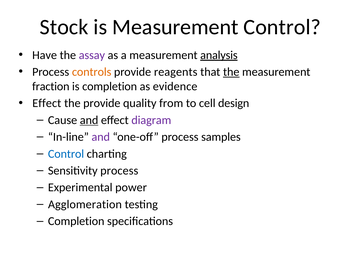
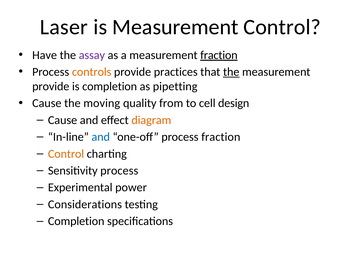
Stock: Stock -> Laser (64, 27)
measurement analysis: analysis -> fraction (219, 55)
reagents: reagents -> practices (176, 72)
fraction: fraction -> provide (51, 86)
evidence: evidence -> pipetting (175, 86)
Effect: Effect -> Cause (47, 103)
the provide: provide -> moving (102, 103)
and underline: present -> none (89, 120)
diagram colour: purple -> orange (151, 120)
and colour: purple -> blue (101, 137)
process samples: samples -> fraction (221, 137)
Control colour: blue -> orange (66, 154)
Agglomeration: Agglomeration -> Considerations (85, 204)
